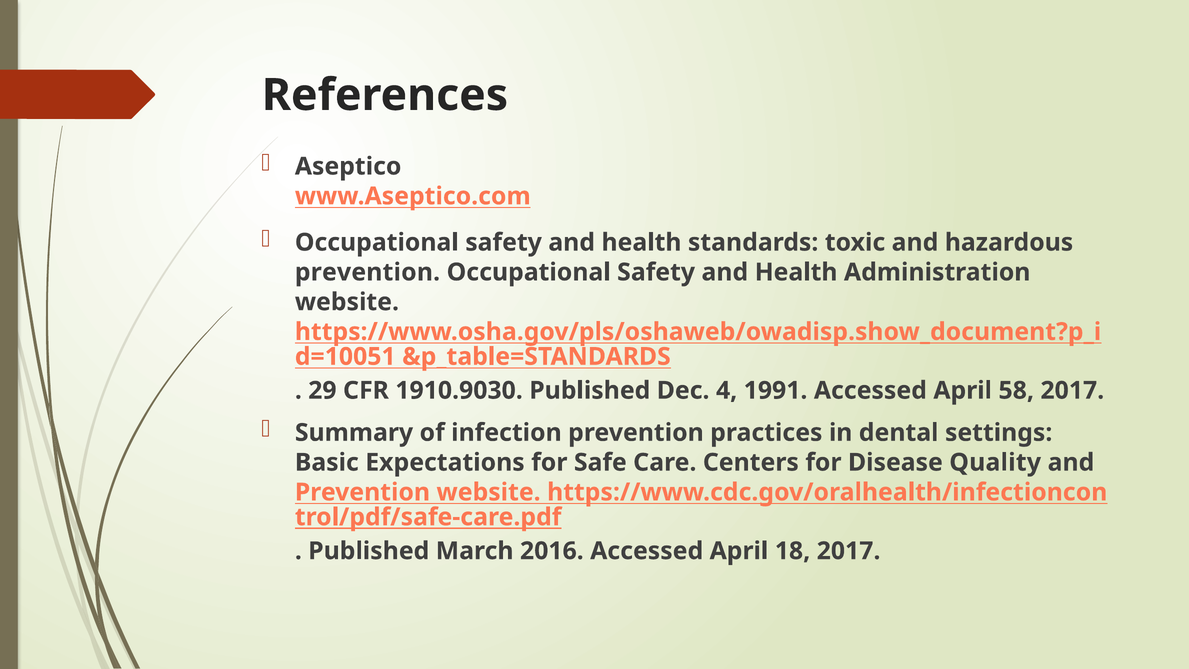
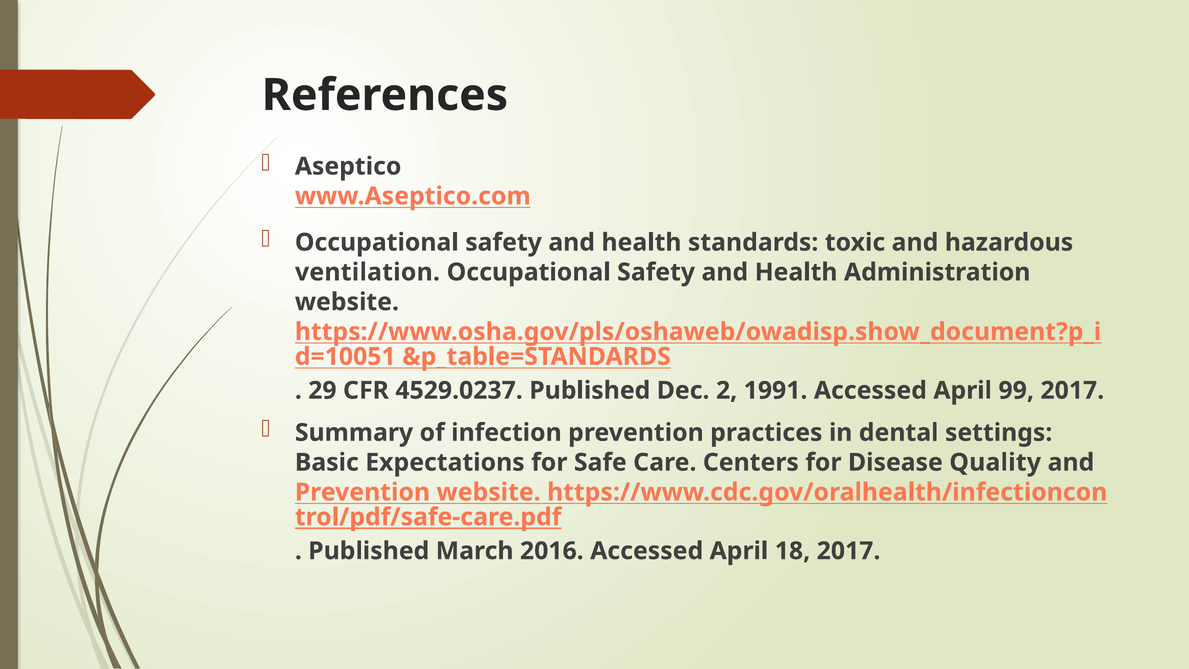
prevention: prevention -> ventilation (367, 272)
1910.9030: 1910.9030 -> 4529.0237 (459, 390)
4: 4 -> 2 (727, 390)
58: 58 -> 99 (1016, 390)
